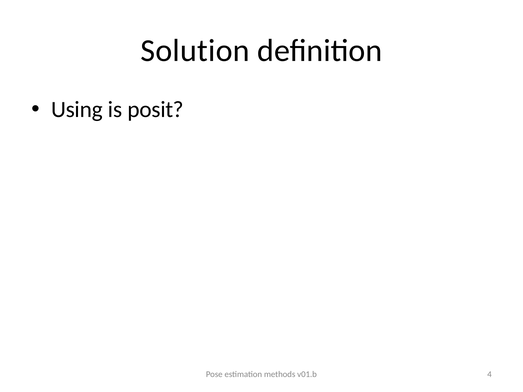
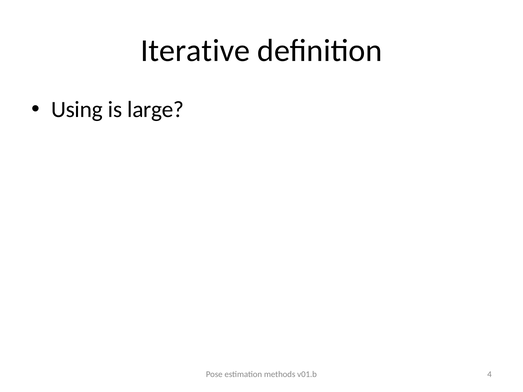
Solution: Solution -> Iterative (195, 51)
posit: posit -> large (156, 110)
